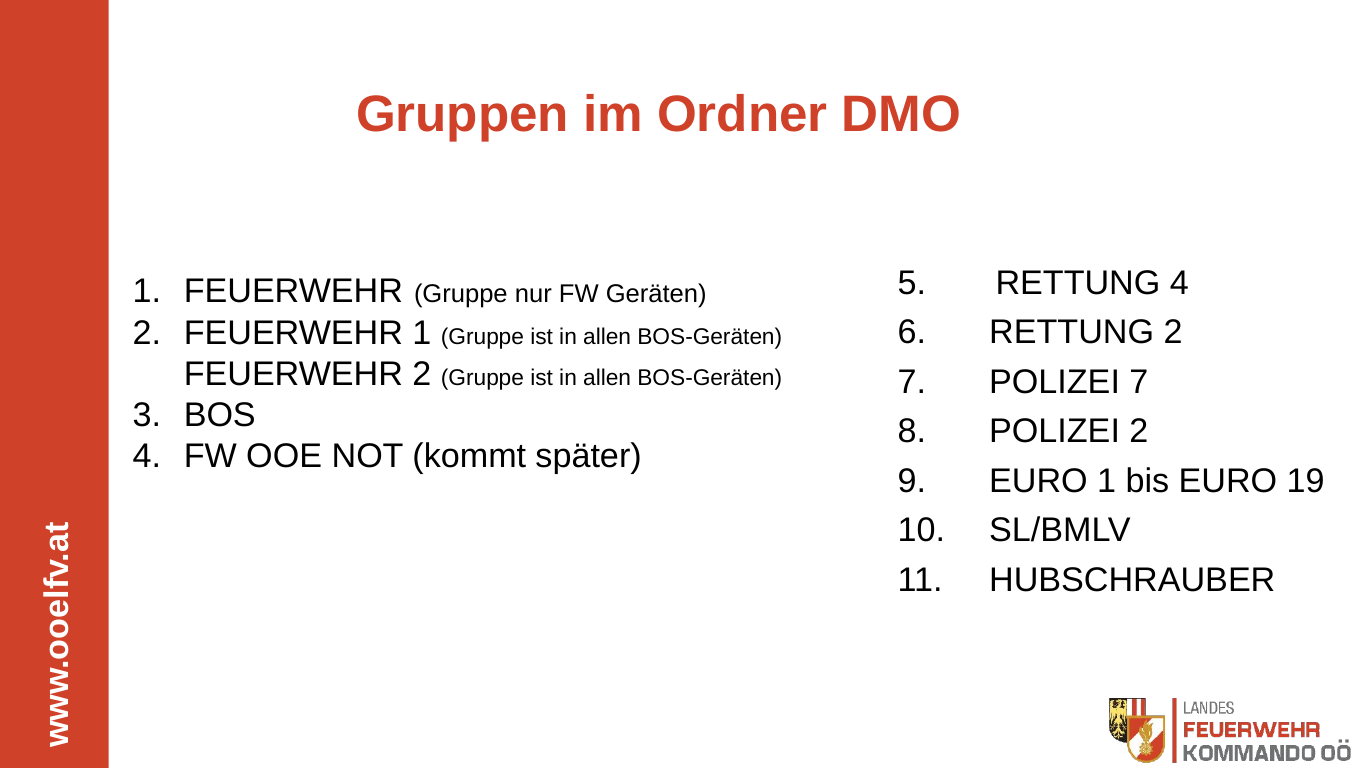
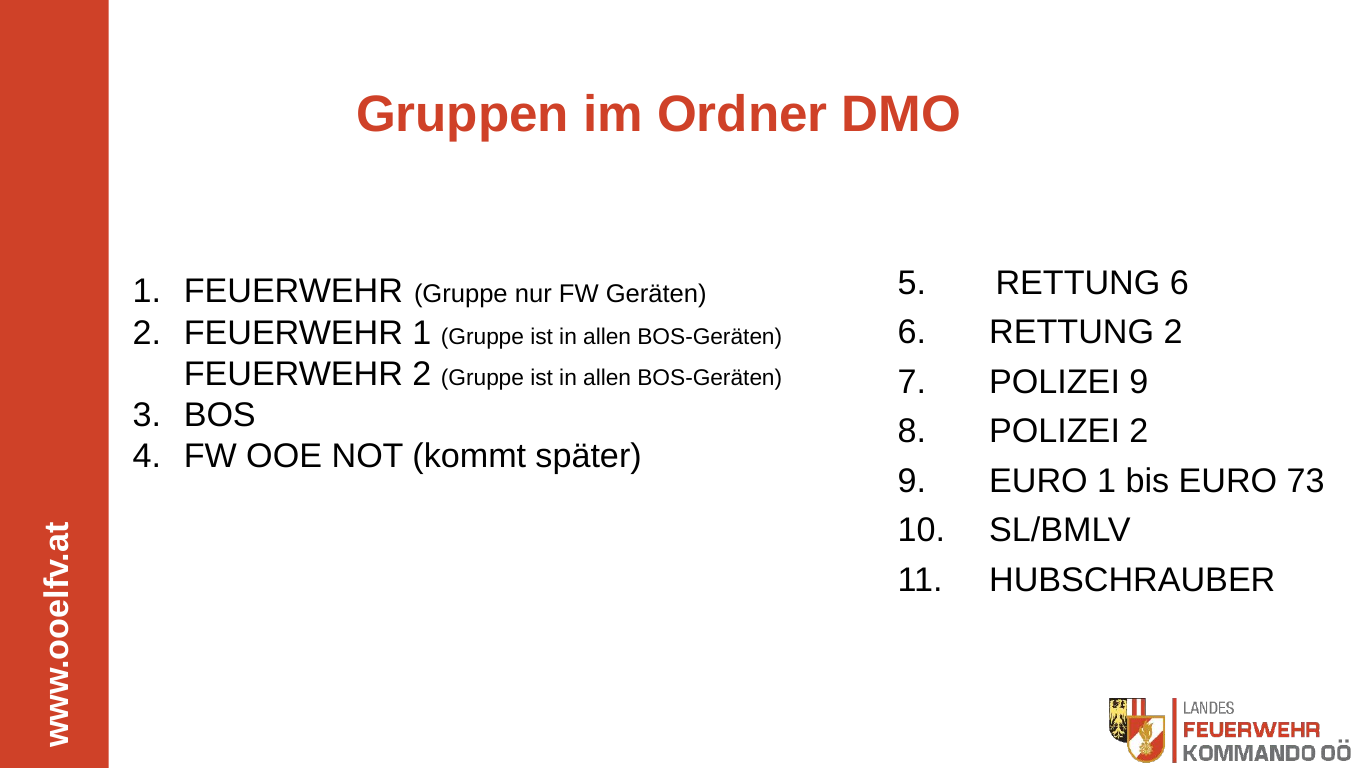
RETTUNG 4: 4 -> 6 (1179, 283)
POLIZEI 7: 7 -> 9 (1139, 382)
19: 19 -> 73 (1306, 481)
